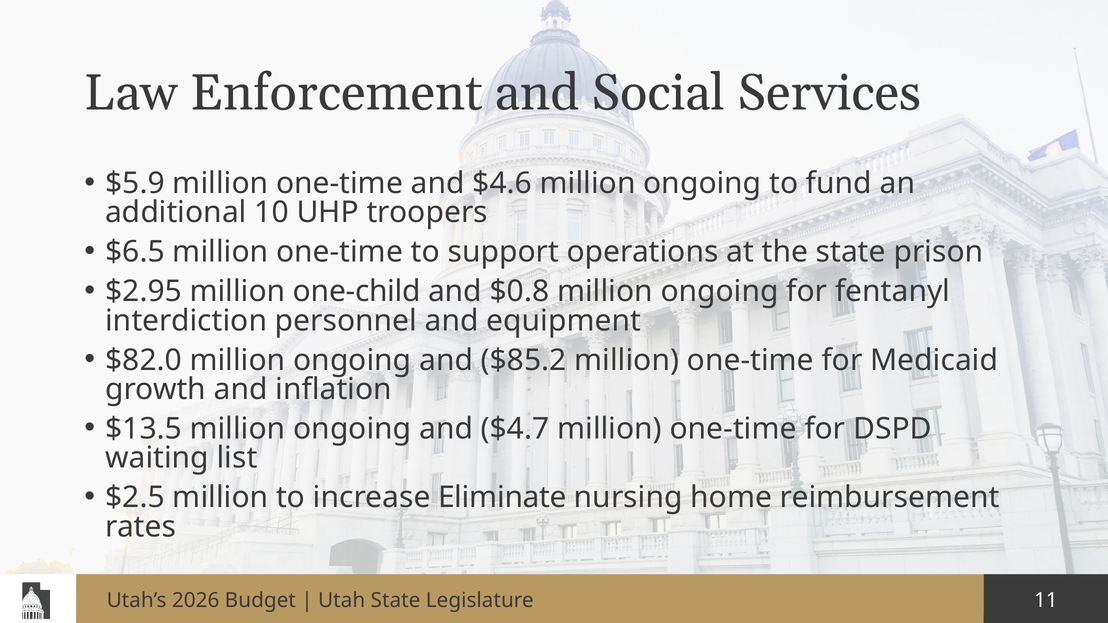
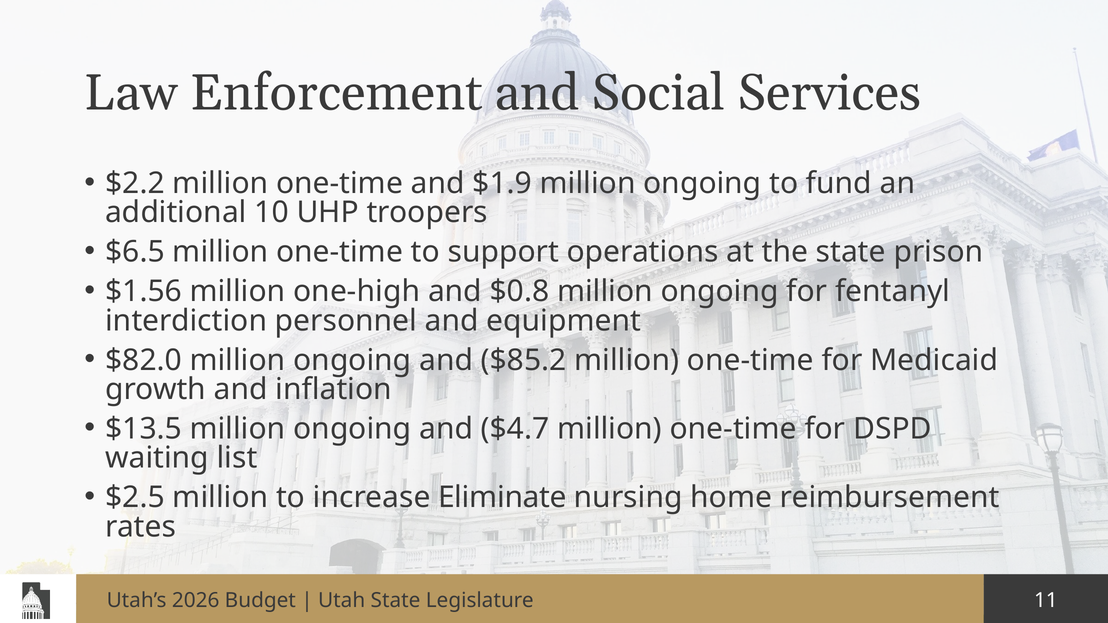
$5.9: $5.9 -> $2.2 (135, 183)
$4.6: $4.6 -> $1.9 (502, 183)
$2.95: $2.95 -> $1.56 (144, 292)
one-child: one-child -> one-high (357, 292)
